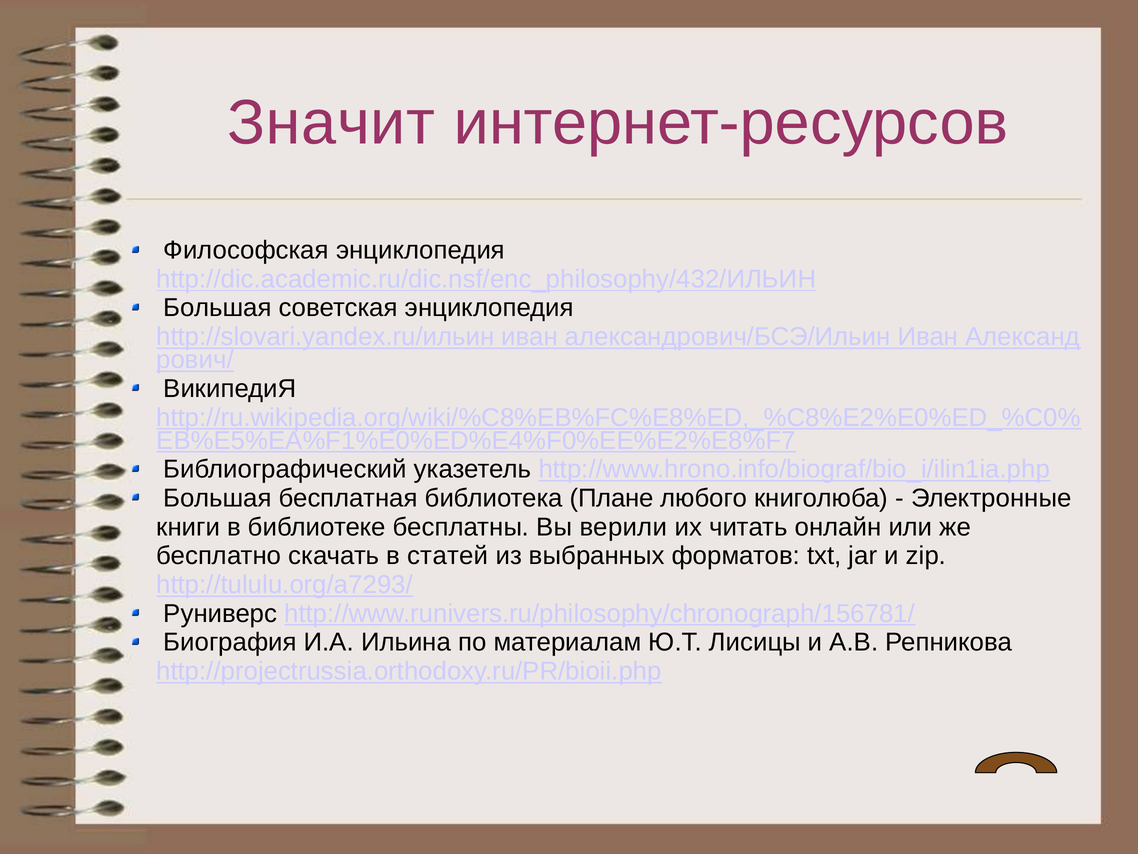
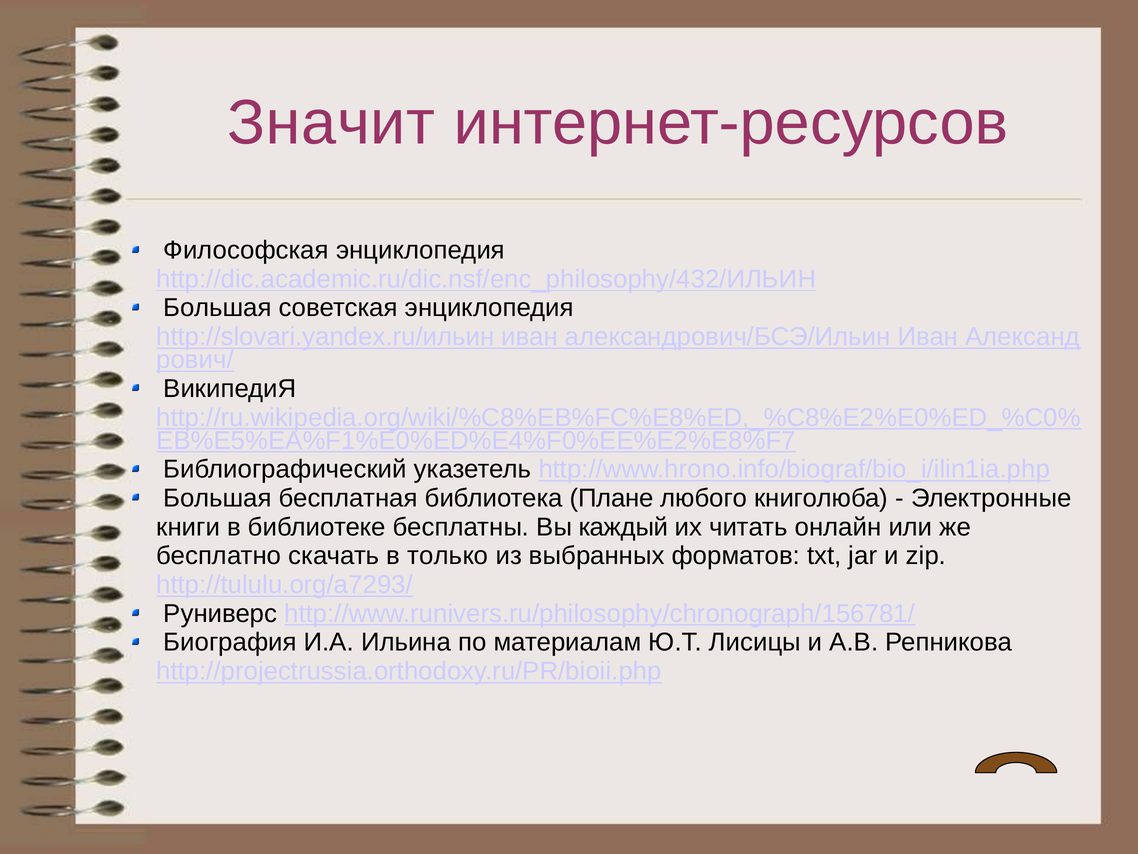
верили: верили -> каждый (624, 527)
статей: статей -> только (448, 555)
